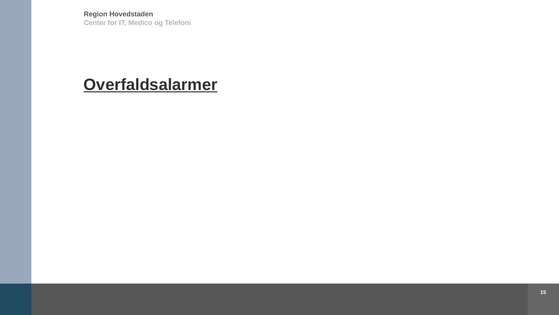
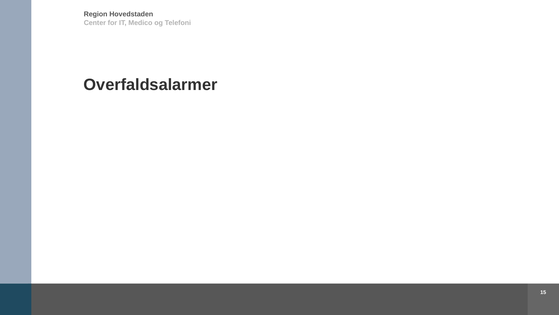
Overfaldsalarmer underline: present -> none (151, 85)
